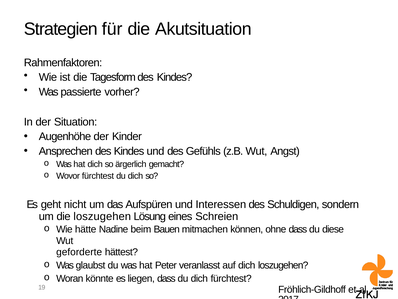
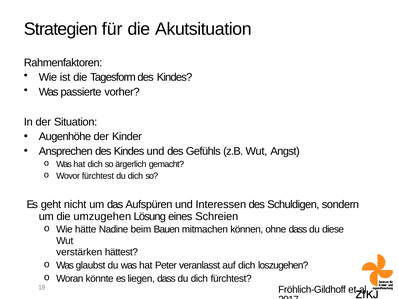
die loszugehen: loszugehen -> umzugehen (102, 216)
geforderte: geforderte -> verstärken (79, 252)
